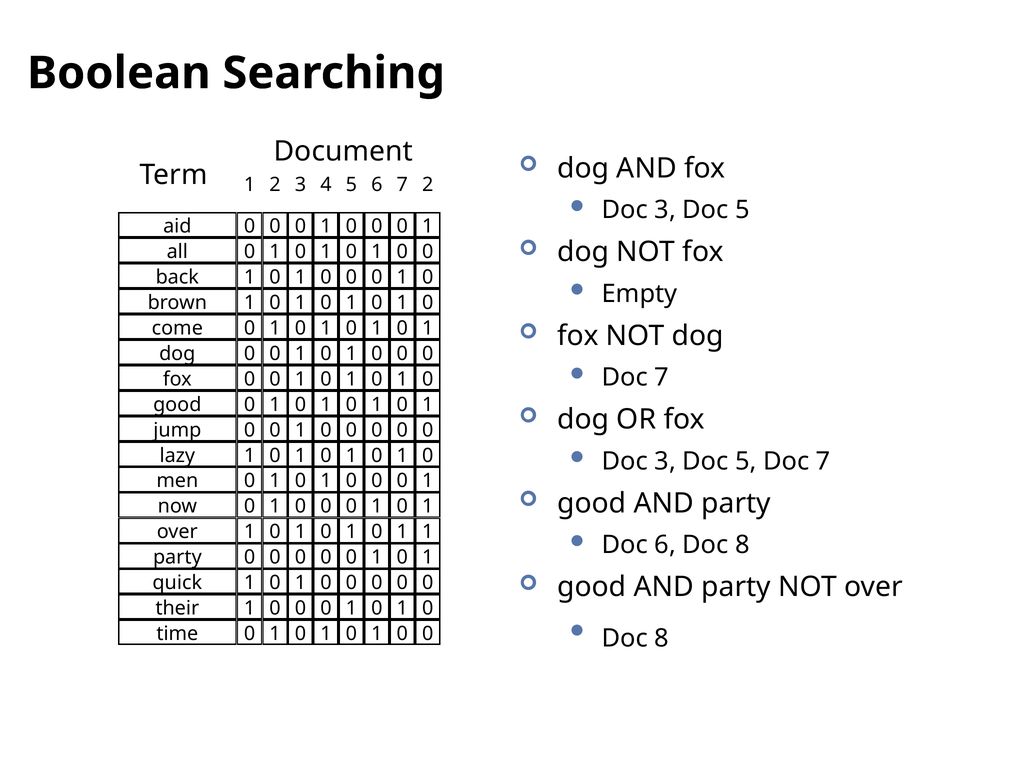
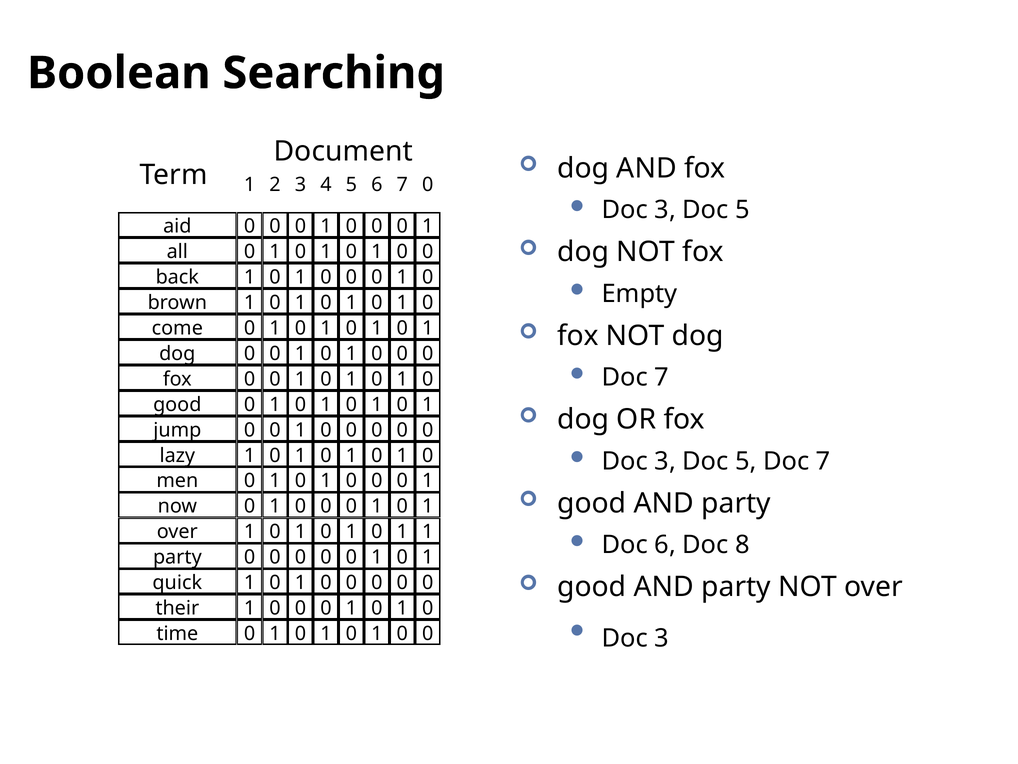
7 2: 2 -> 0 (428, 184)
8: 8 -> 3 (662, 638)
